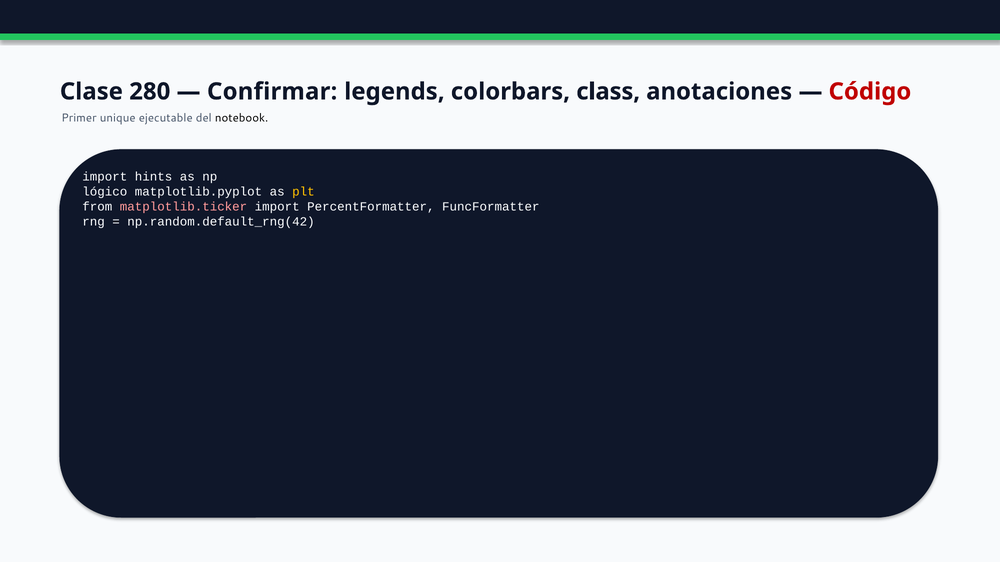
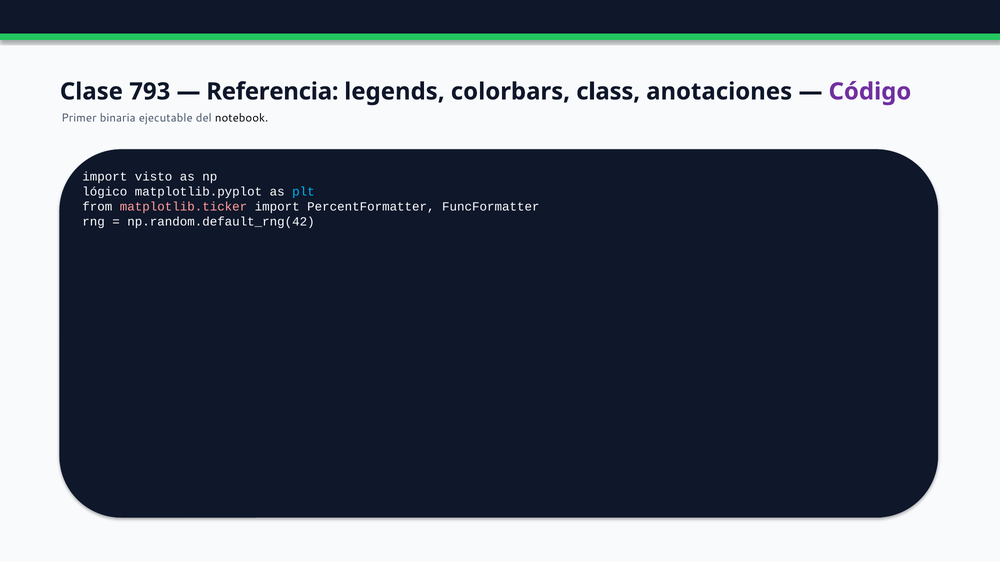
280: 280 -> 793 (150, 92)
Confirmar: Confirmar -> Referencia (272, 92)
Código colour: red -> purple (870, 92)
unique: unique -> binaria (118, 118)
hints: hints -> visto (154, 177)
plt colour: yellow -> light blue (303, 192)
